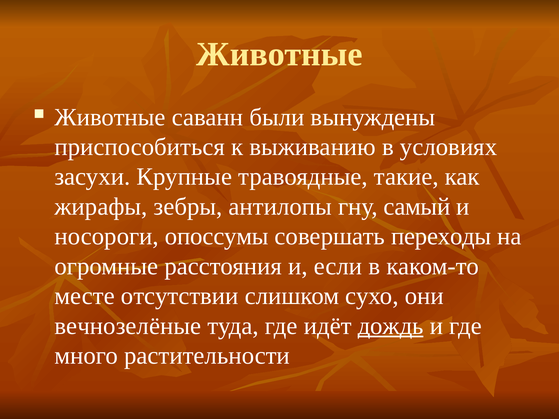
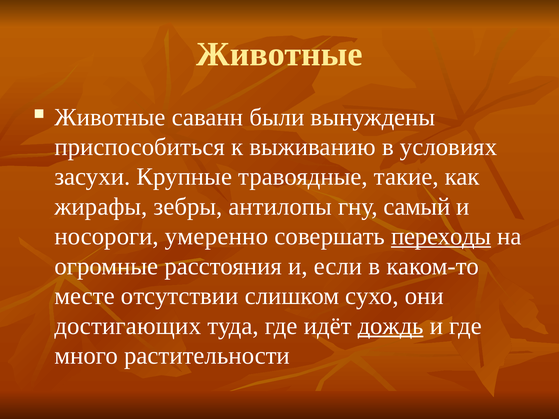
опоссумы: опоссумы -> умеренно (217, 237)
переходы underline: none -> present (441, 237)
вечнозелёные: вечнозелёные -> достигающих (128, 326)
